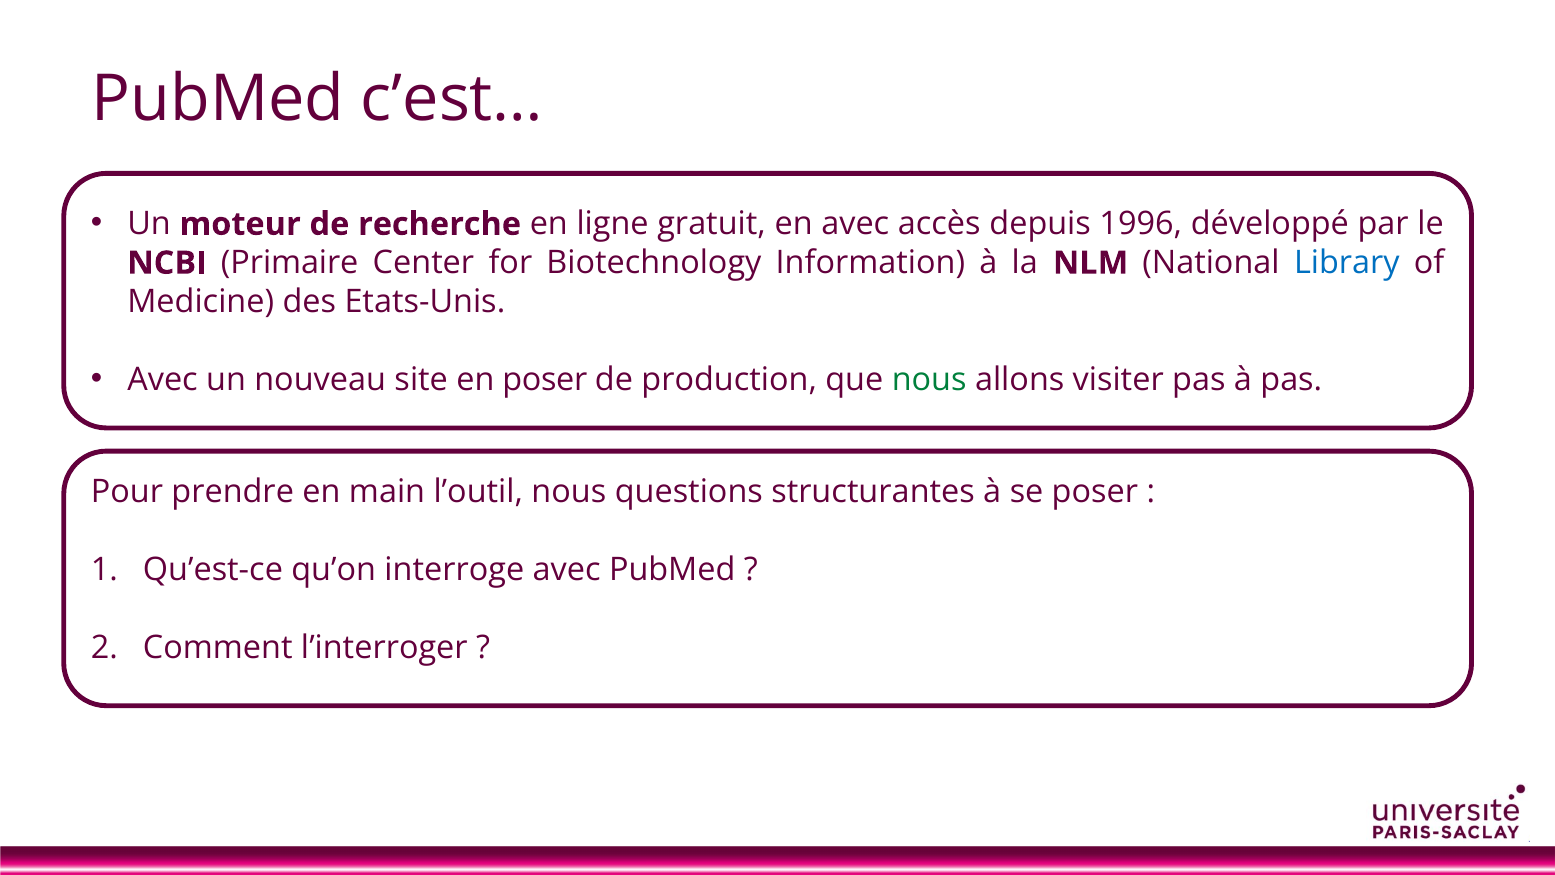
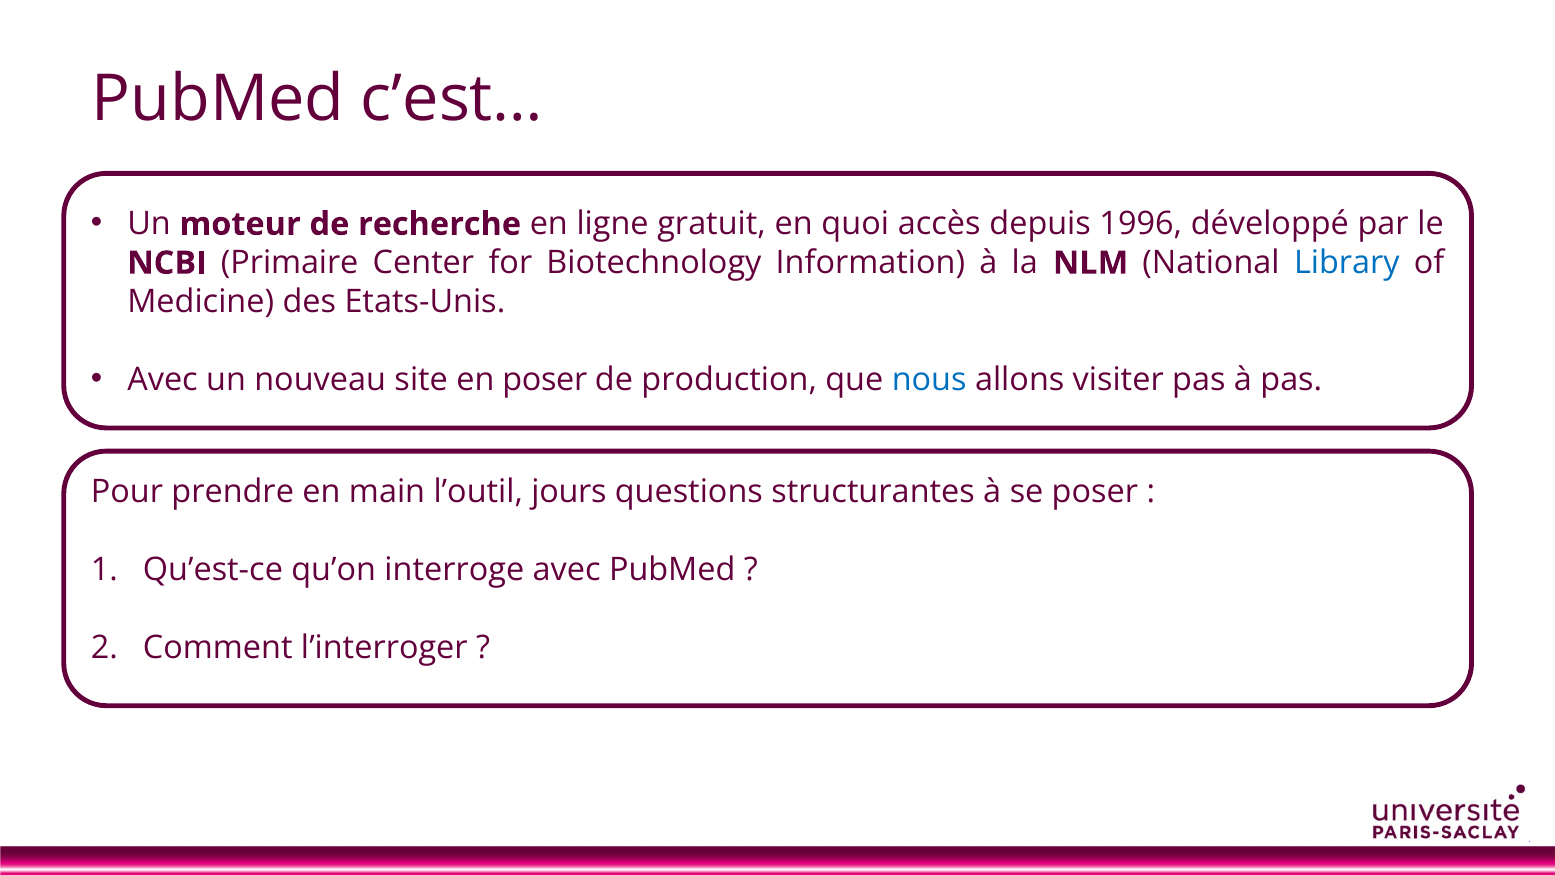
en avec: avec -> quoi (855, 224)
nous colour: green -> blue (929, 380)
l’outil nous: nous -> jours (569, 492)
